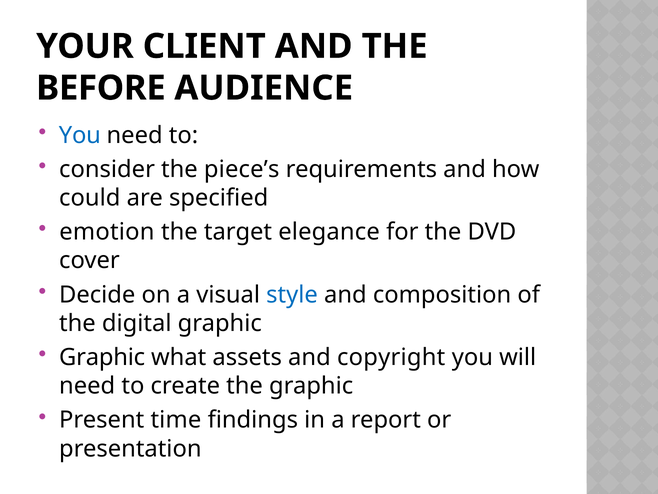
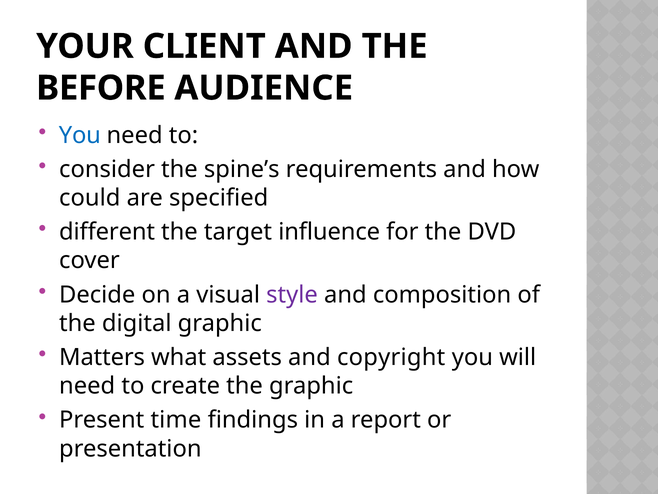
piece’s: piece’s -> spine’s (242, 169)
emotion: emotion -> different (107, 232)
elegance: elegance -> influence (329, 232)
style colour: blue -> purple (292, 294)
Graphic: Graphic -> Matters (102, 357)
